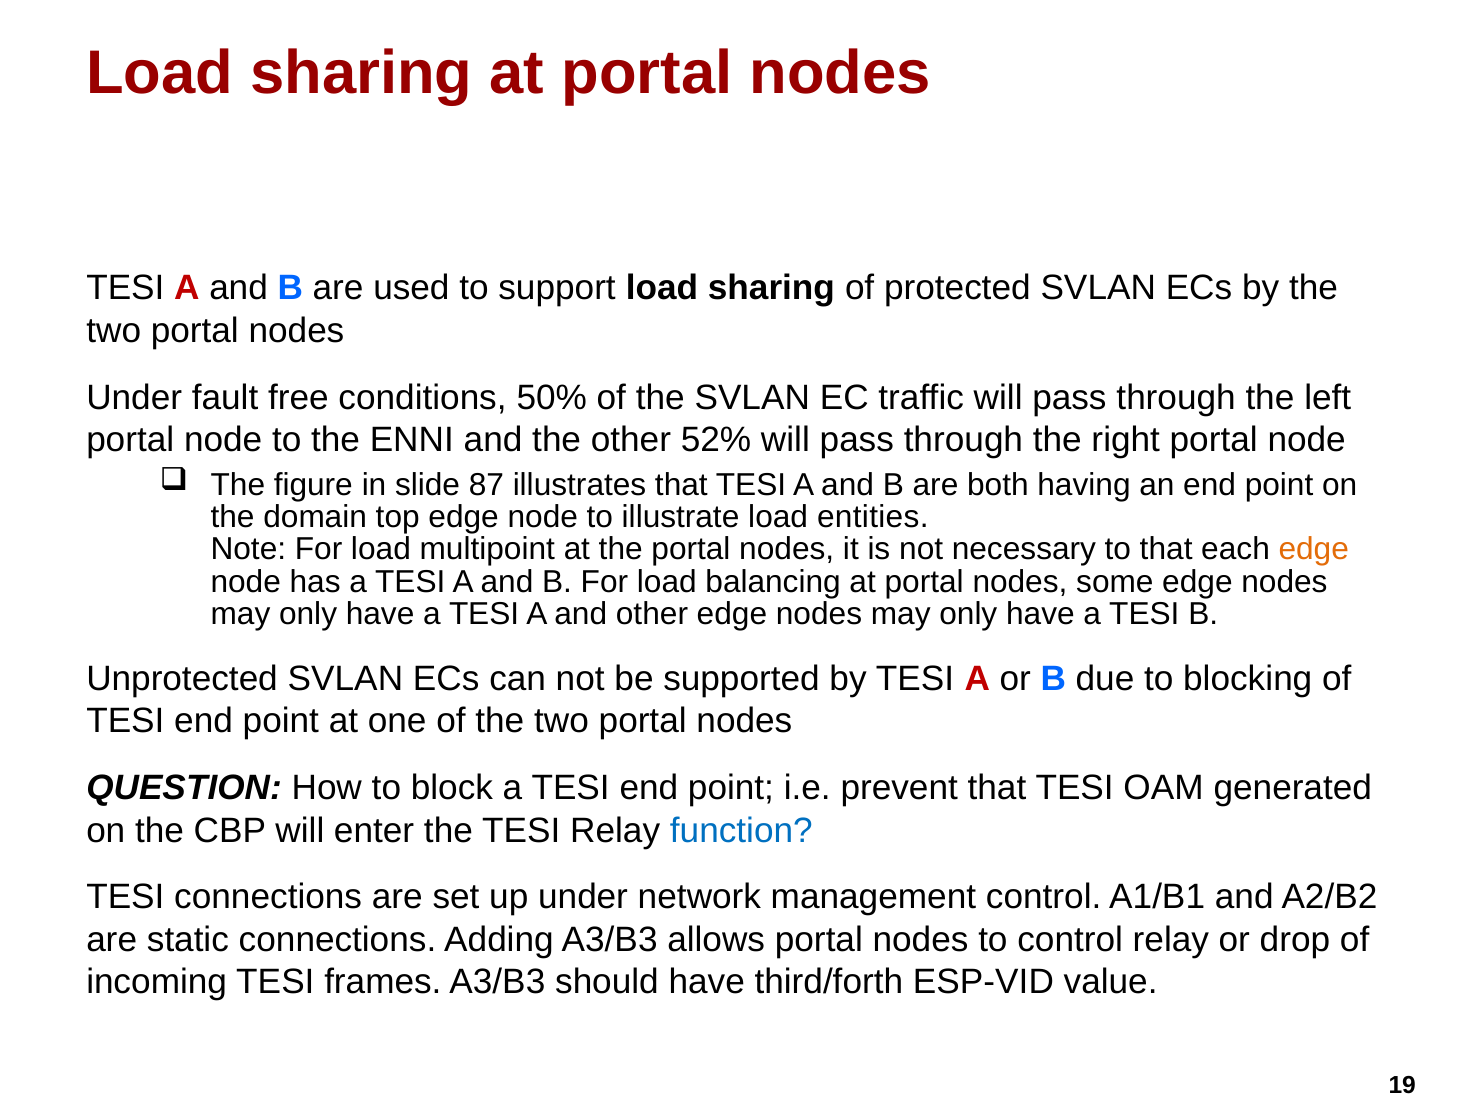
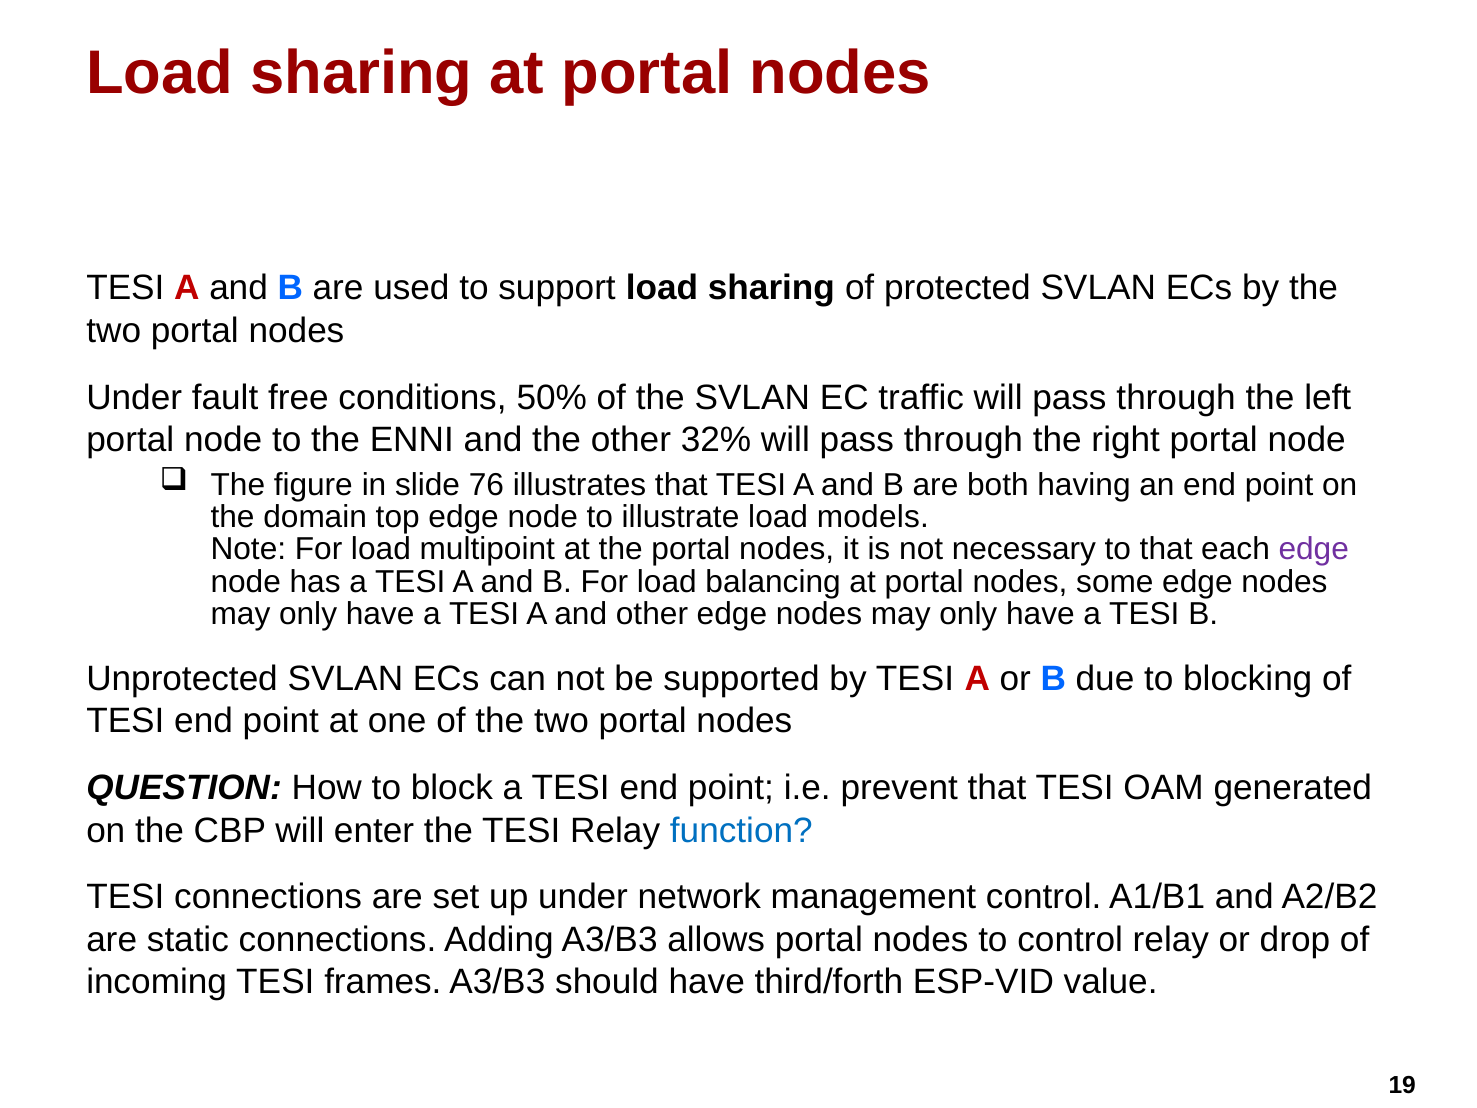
52%: 52% -> 32% (716, 439)
87: 87 -> 76 (486, 484)
entities: entities -> models (873, 517)
edge colour: orange -> purple (1314, 549)
